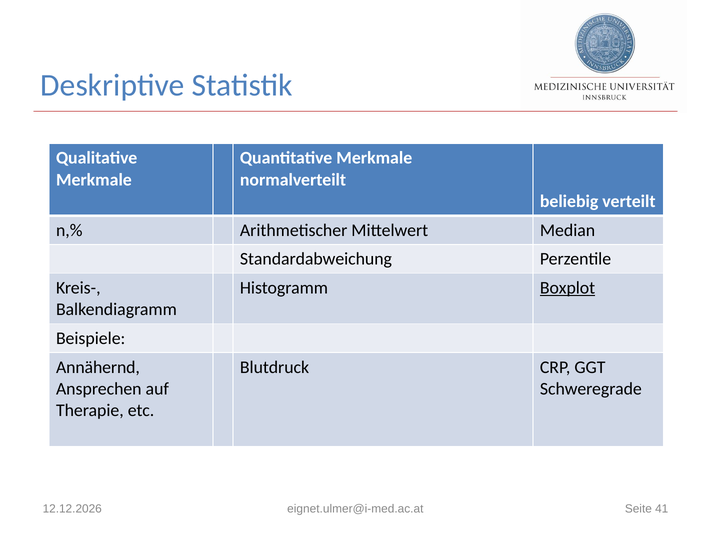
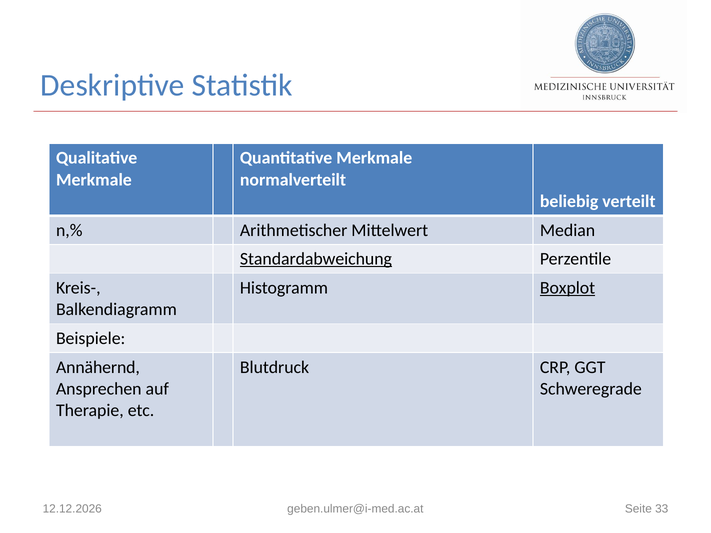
Standardabweichung underline: none -> present (316, 259)
eignet.ulmer@i-med.ac.at: eignet.ulmer@i-med.ac.at -> geben.ulmer@i-med.ac.at (355, 509)
41: 41 -> 33 (662, 509)
